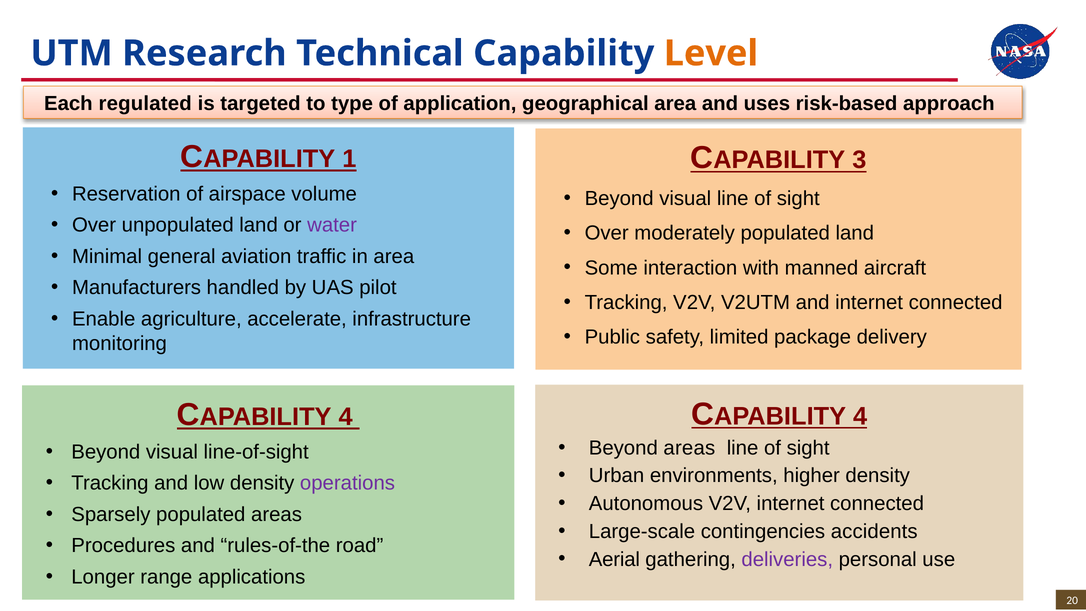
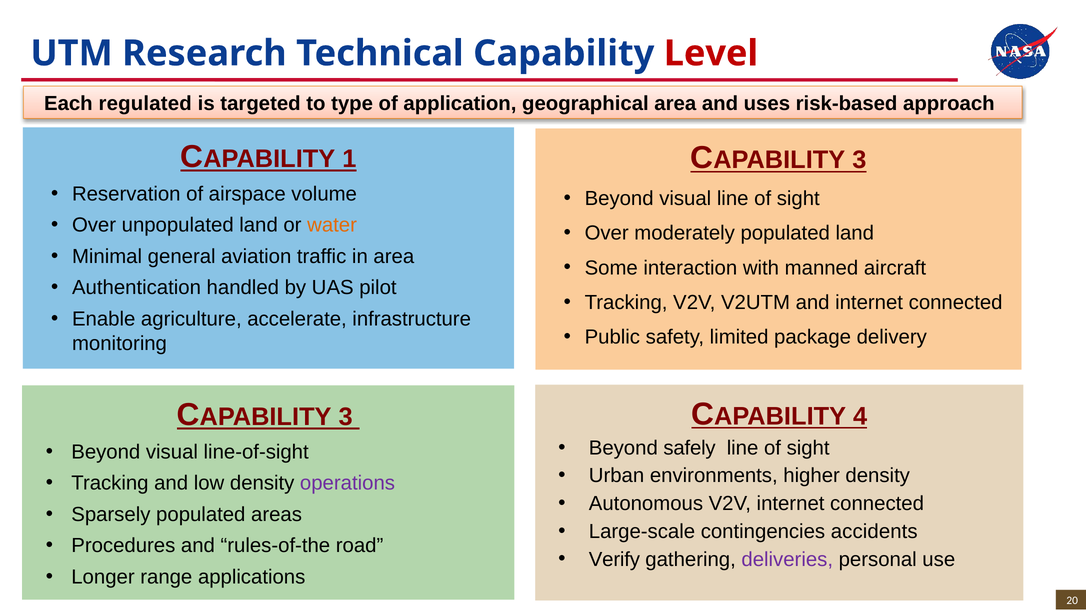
Level colour: orange -> red (711, 53)
water colour: purple -> orange (332, 225)
Manufacturers: Manufacturers -> Authentication (137, 288)
4: 4 -> 3 (346, 417)
Beyond areas: areas -> safely (690, 448)
Aerial: Aerial -> Verify (614, 559)
